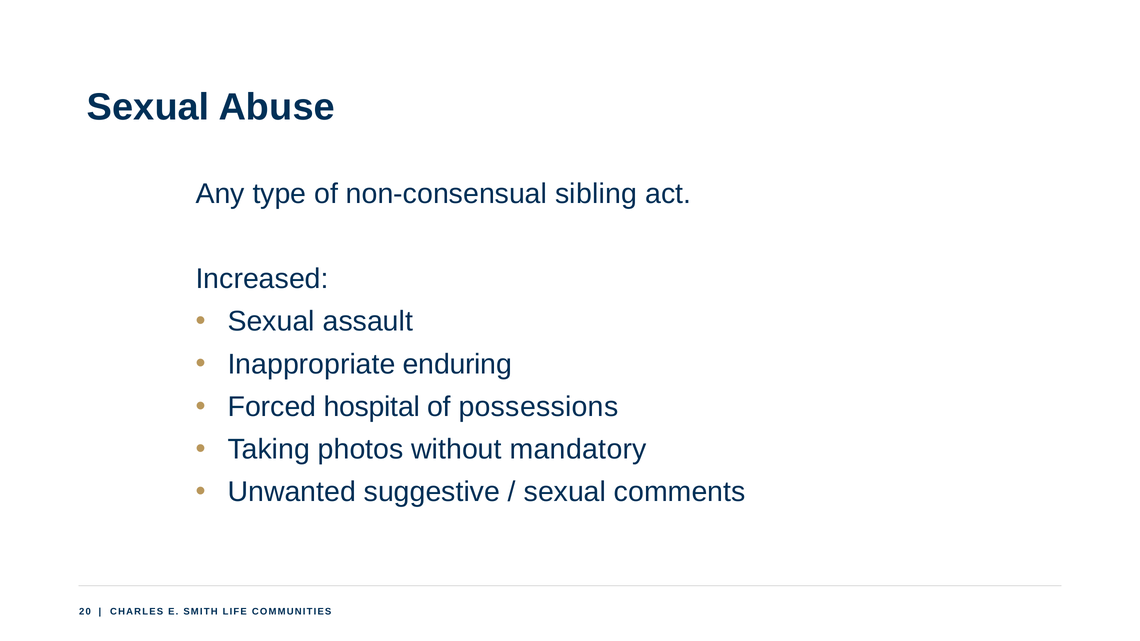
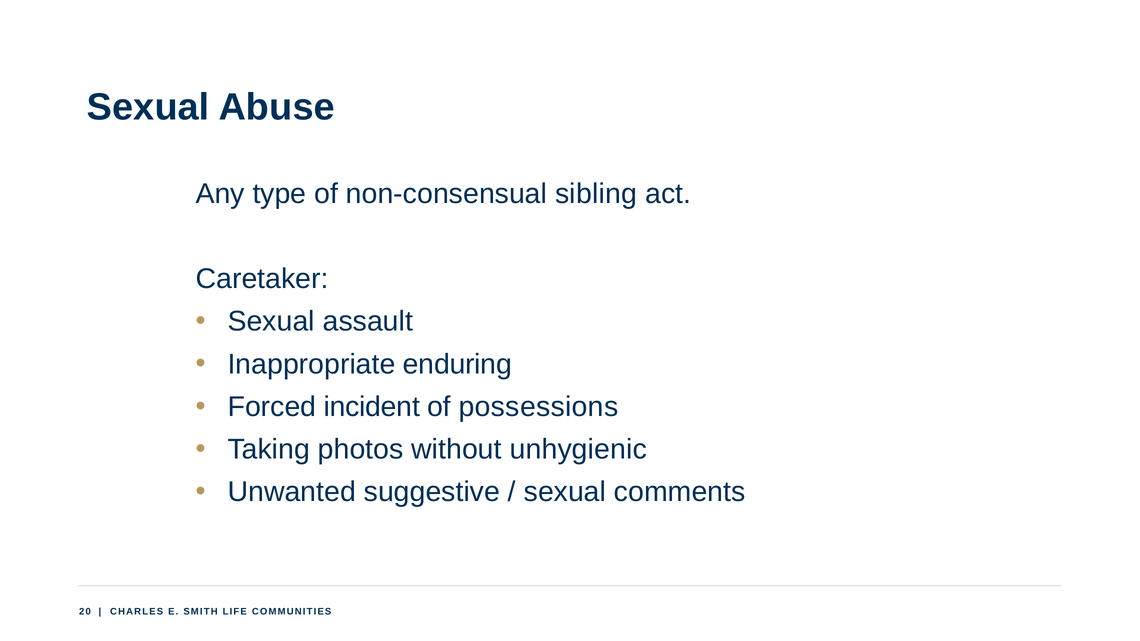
Increased: Increased -> Caretaker (262, 279)
hospital: hospital -> incident (372, 407)
mandatory: mandatory -> unhygienic (578, 450)
